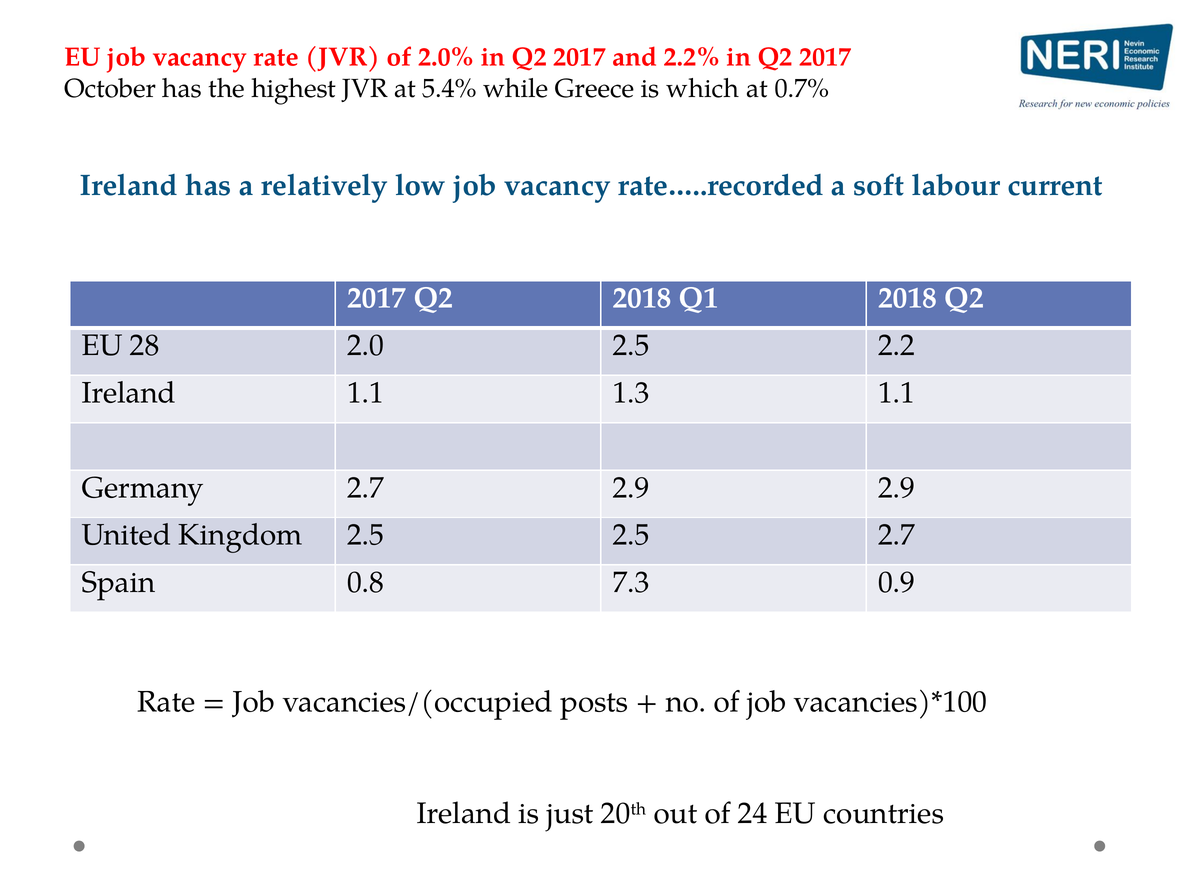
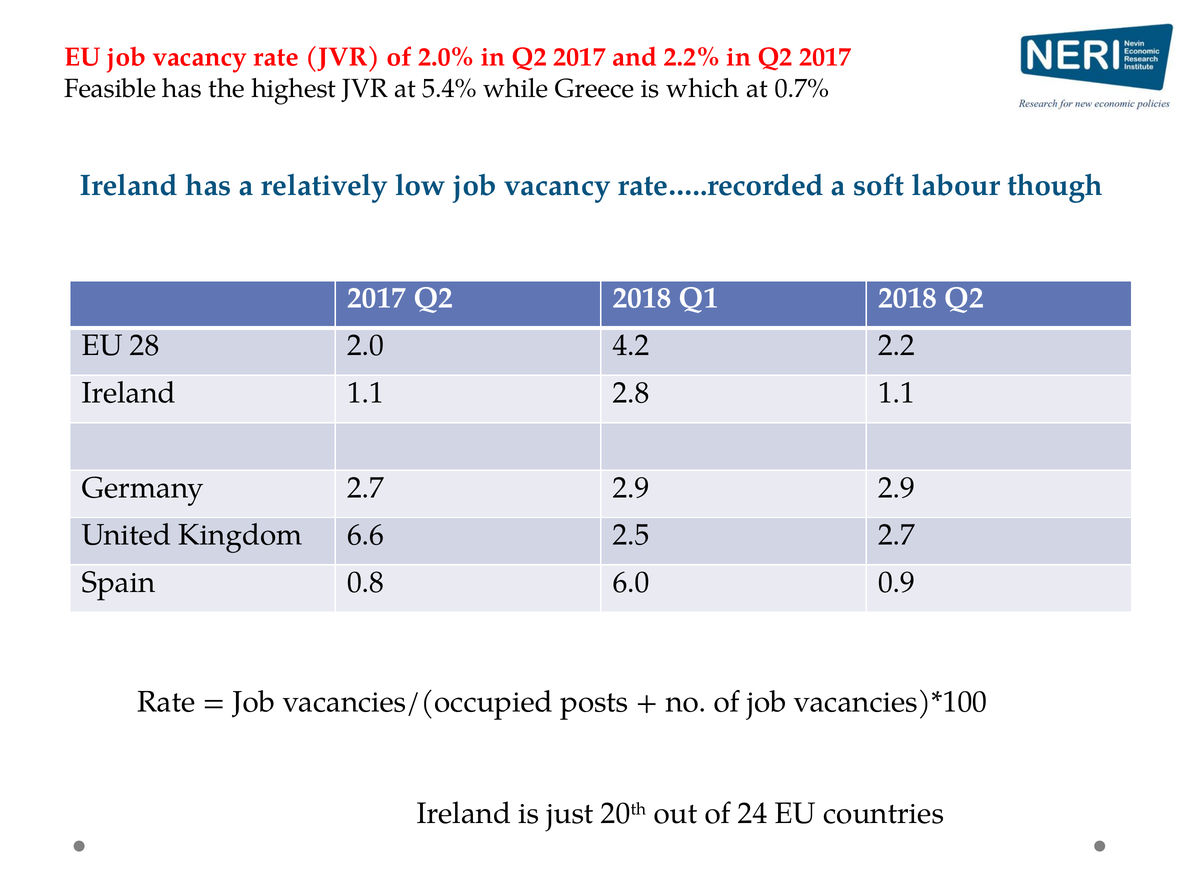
October: October -> Feasible (110, 89)
current: current -> though (1055, 185)
2.0 2.5: 2.5 -> 4.2 (631, 346)
1.3: 1.3 -> 2.8 (631, 393)
Kingdom 2.5: 2.5 -> 6.6 (366, 535)
7.3: 7.3 -> 6.0 (631, 583)
